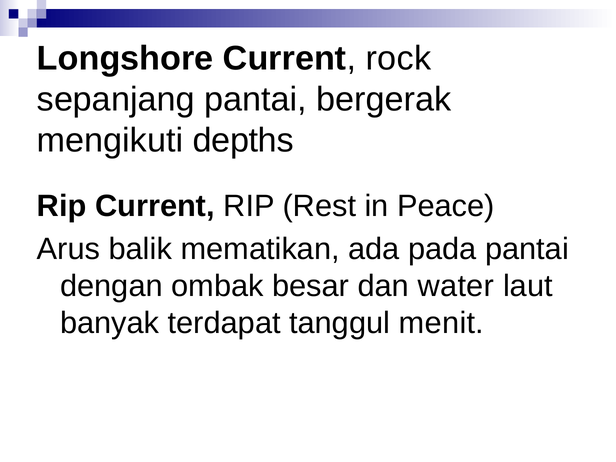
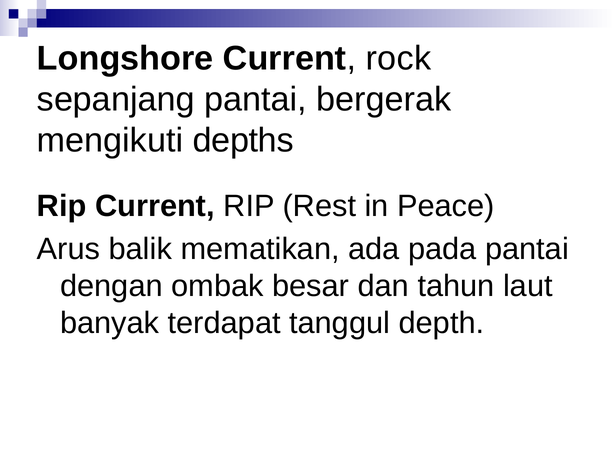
water: water -> tahun (456, 286)
menit: menit -> depth (441, 323)
